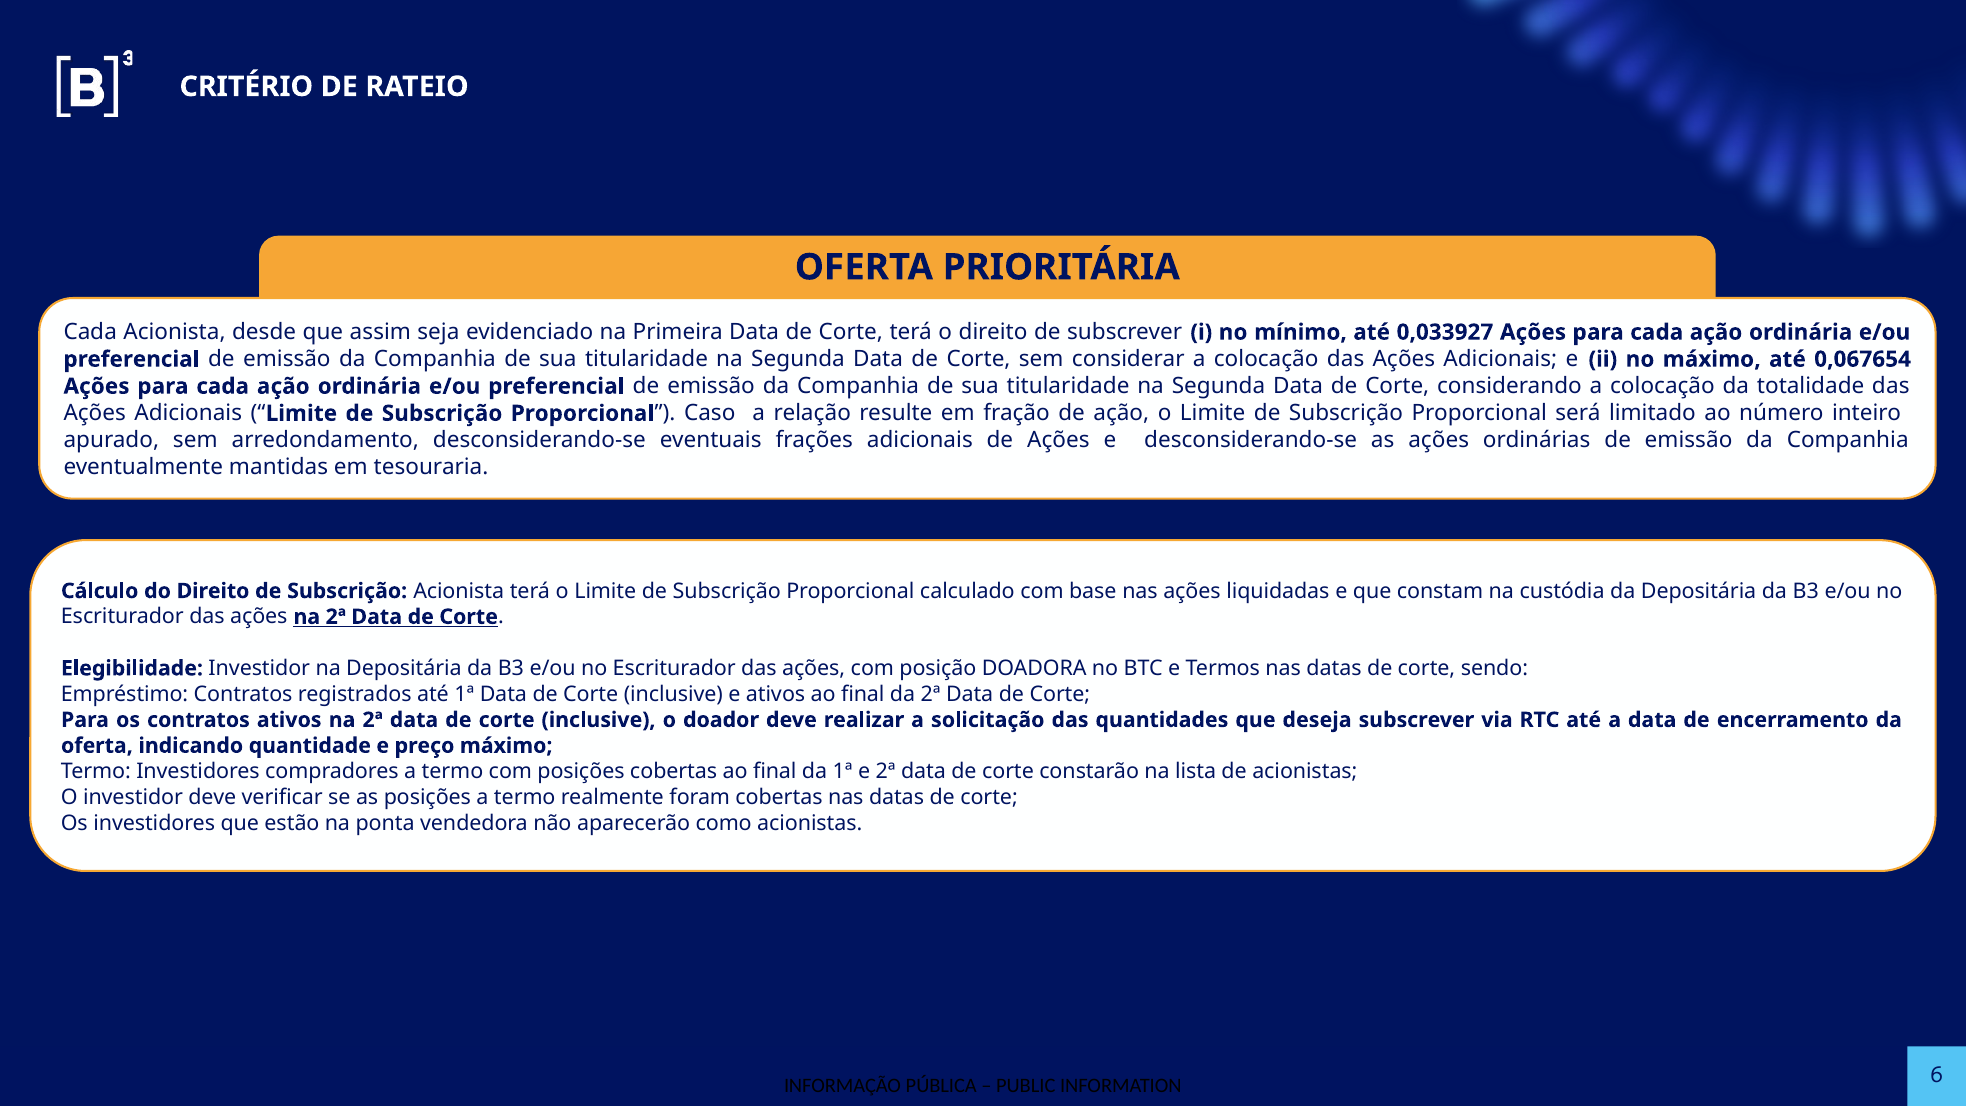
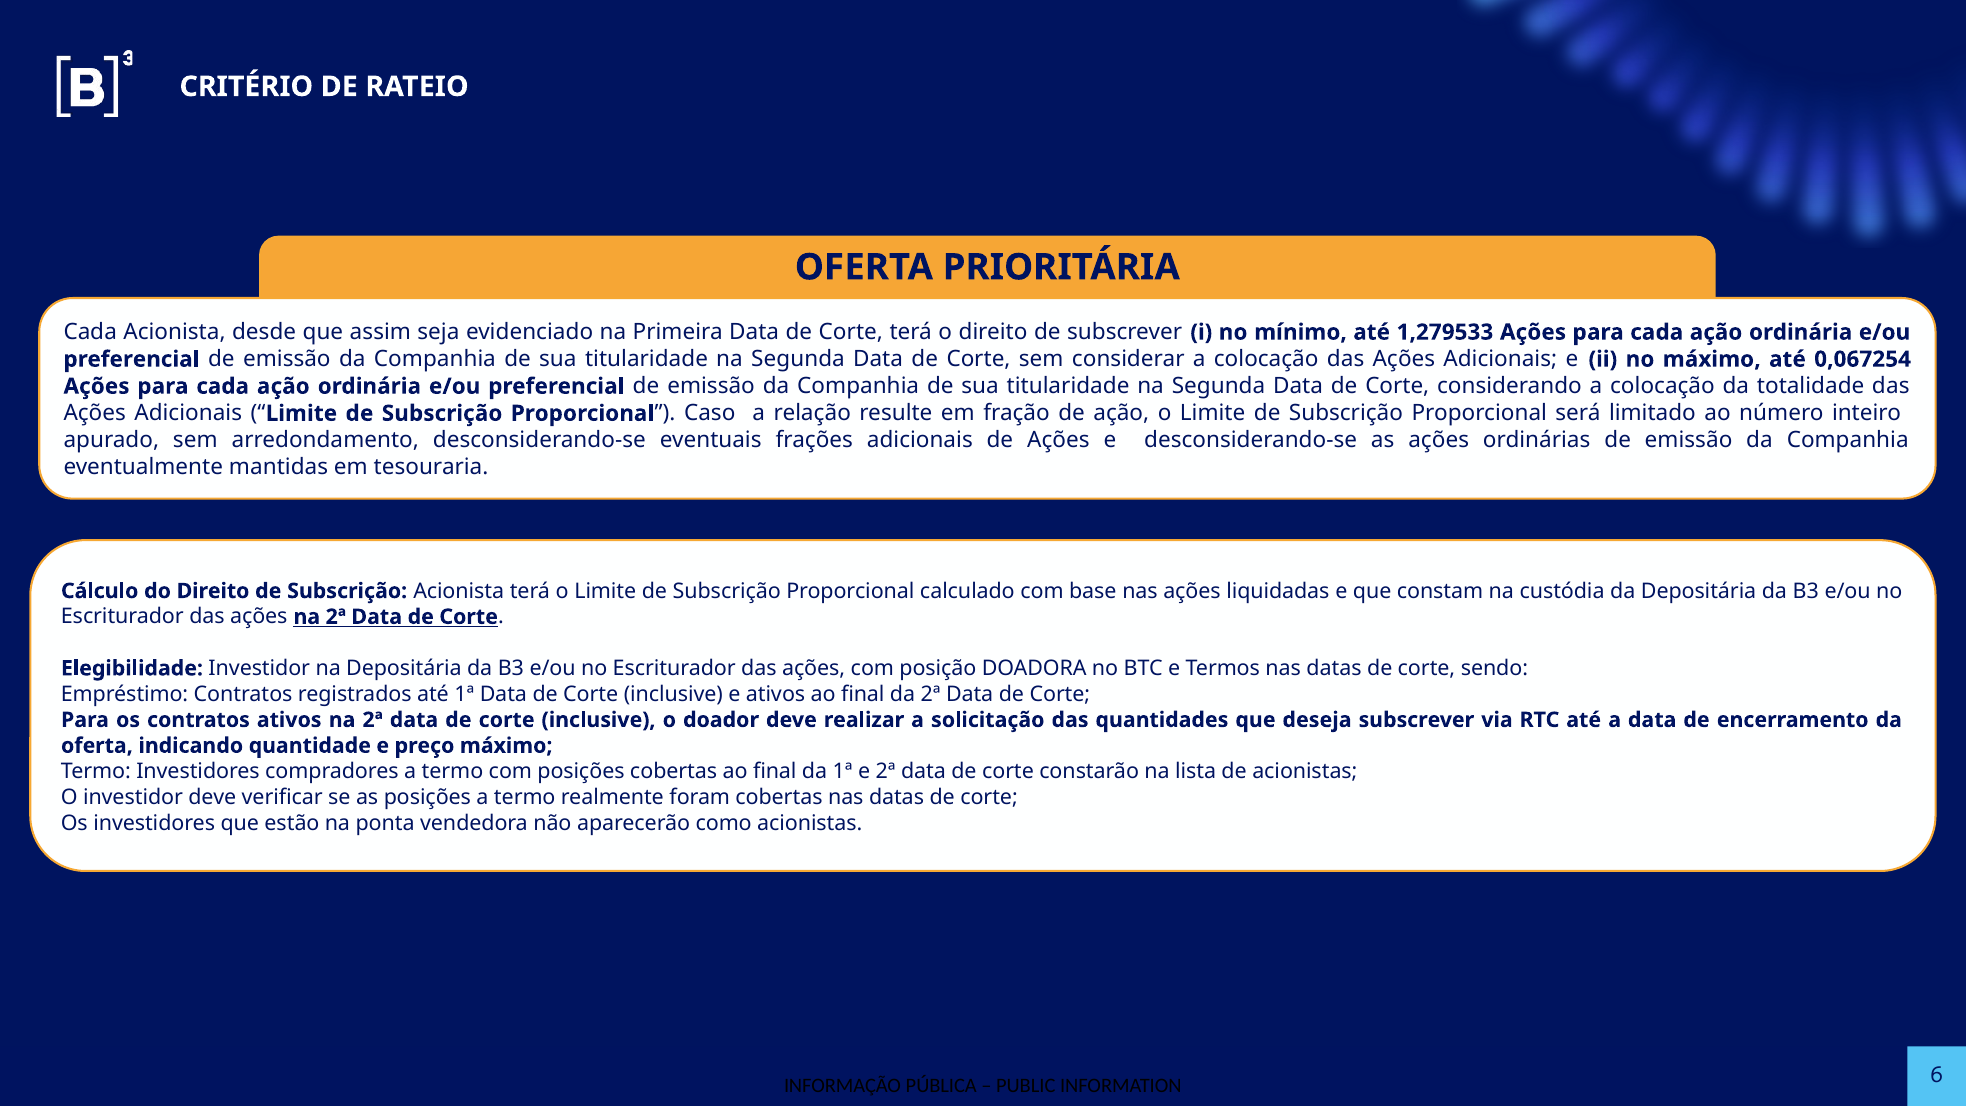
0,033927: 0,033927 -> 1,279533 (1445, 332)
0,067654: 0,067654 -> 0,067254 (1863, 359)
